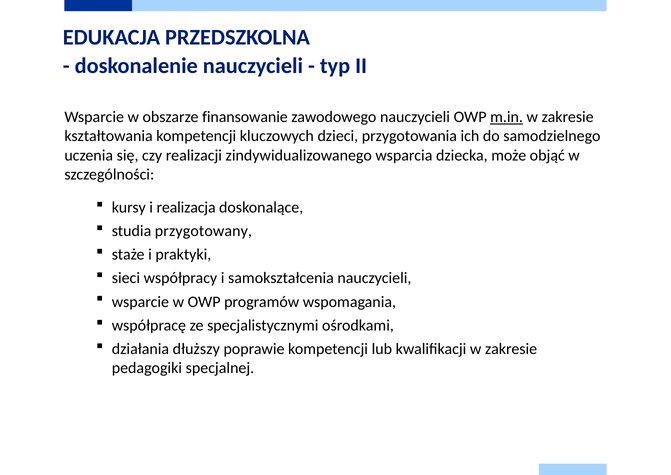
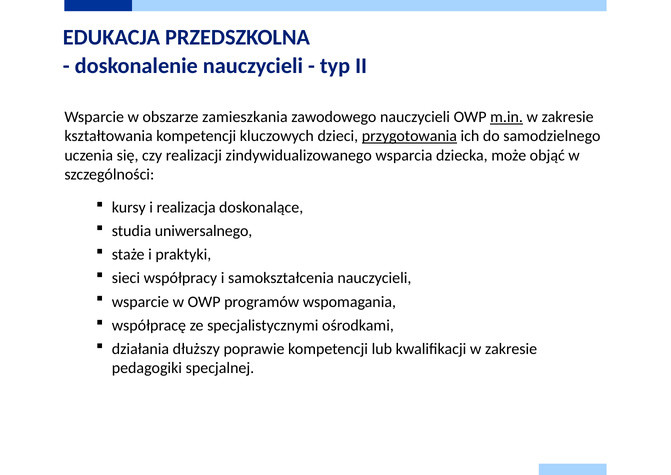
finansowanie: finansowanie -> zamieszkania (245, 117)
przygotowania underline: none -> present (409, 136)
przygotowany: przygotowany -> uniwersalnego (204, 231)
